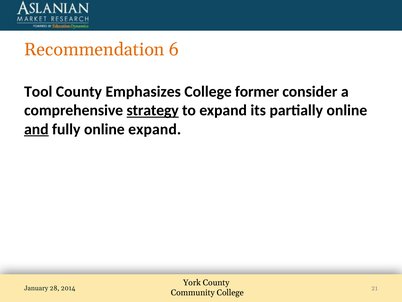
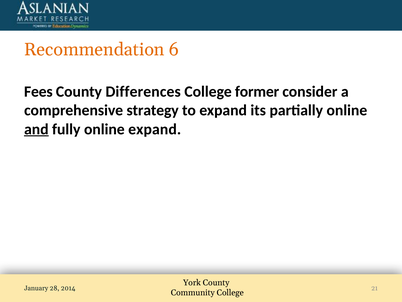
Tool: Tool -> Fees (38, 91)
Emphasizes: Emphasizes -> Differences (143, 91)
strategy underline: present -> none (153, 110)
